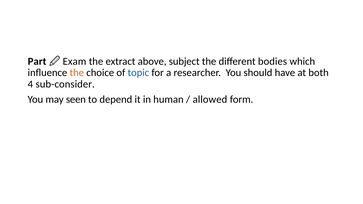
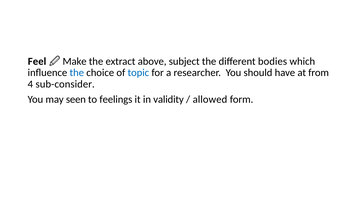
Part: Part -> Feel (37, 61)
Exam: Exam -> Make (75, 61)
the colour: orange -> blue (77, 73)
both: both -> from (319, 73)
depend: depend -> feelings (116, 99)
human: human -> validity (169, 99)
